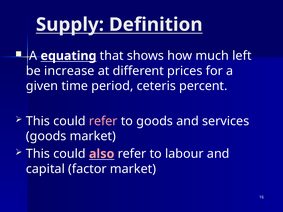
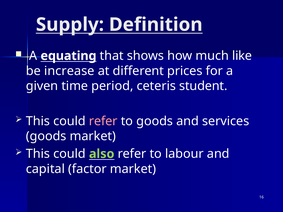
left: left -> like (242, 56)
percent: percent -> student (203, 86)
also colour: pink -> light green (102, 154)
